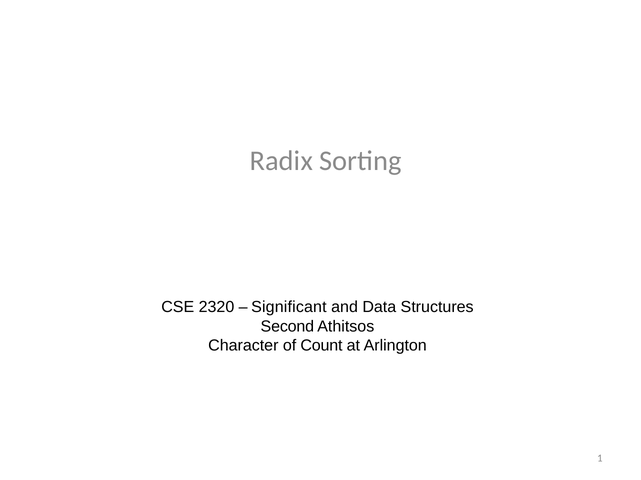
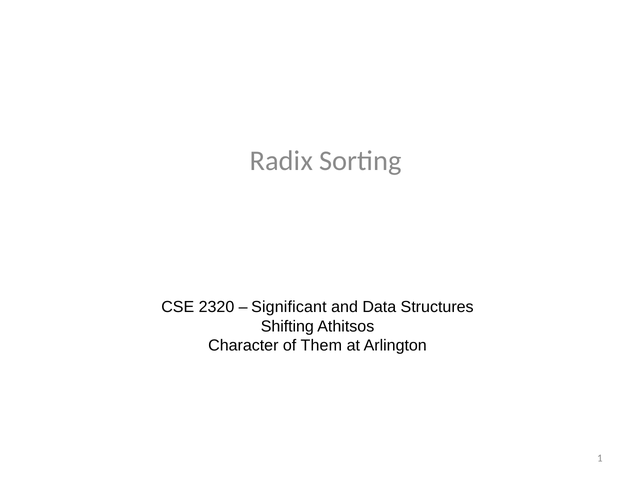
Second: Second -> Shifting (287, 327)
Count: Count -> Them (321, 346)
